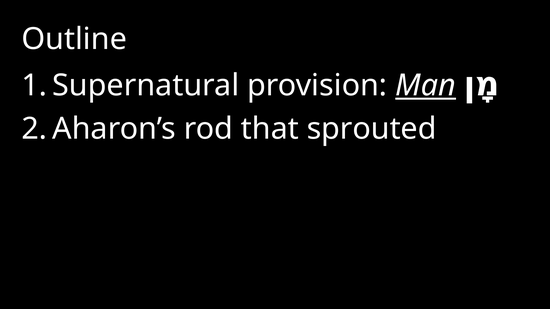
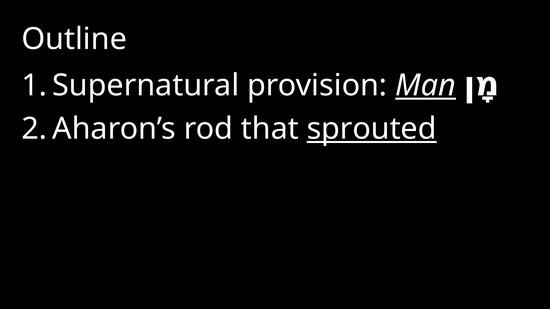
sprouted underline: none -> present (372, 129)
